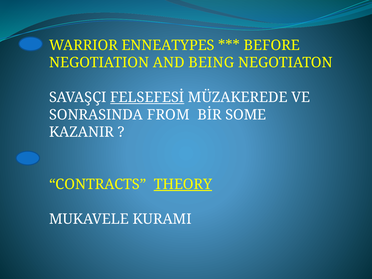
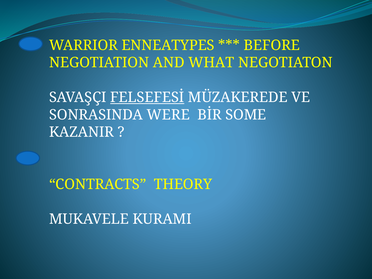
BEING: BEING -> WHAT (211, 63)
FROM: FROM -> WERE (168, 115)
THEORY underline: present -> none (183, 184)
